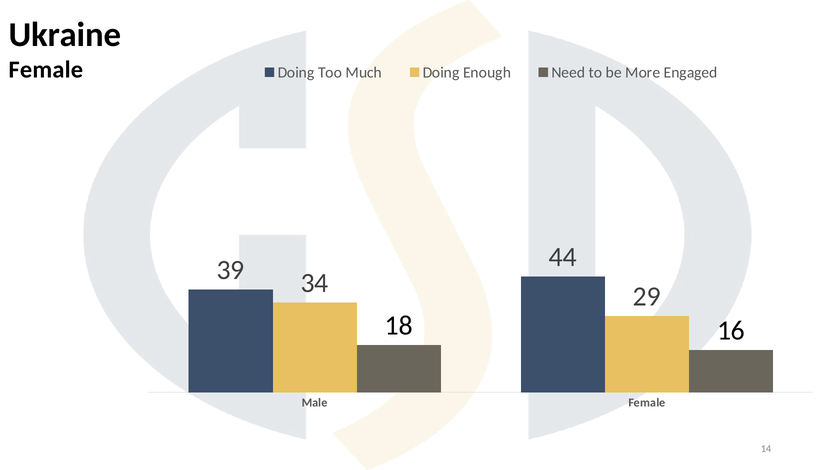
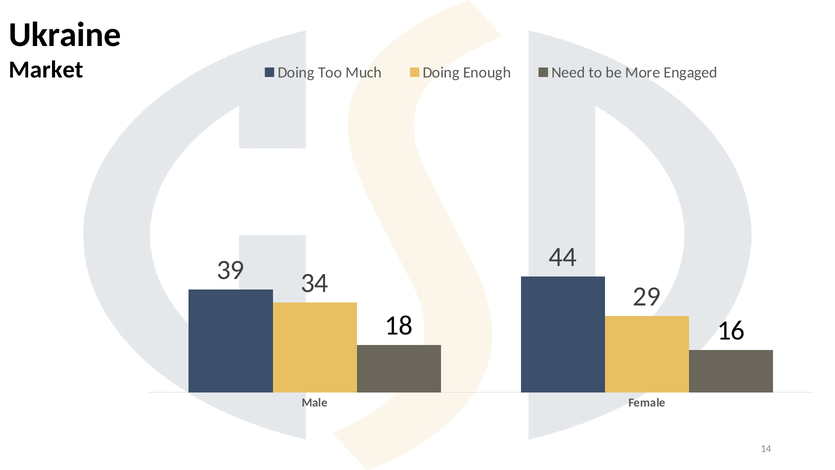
Female: Female -> Market (46, 70)
